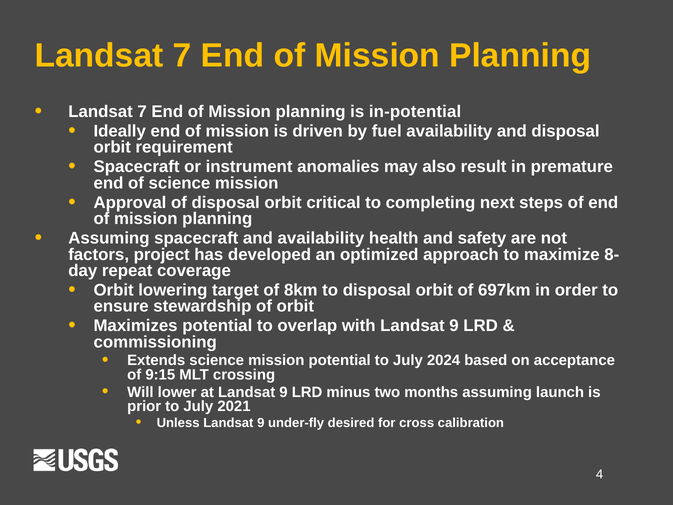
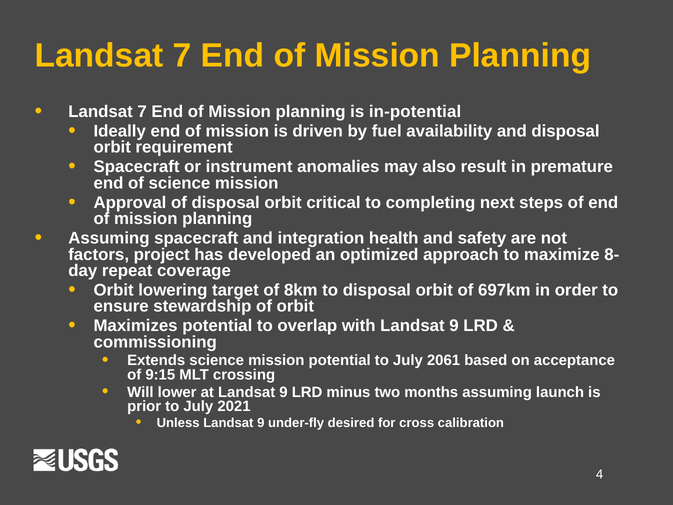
and availability: availability -> integration (321, 238)
2024: 2024 -> 2061 (444, 360)
